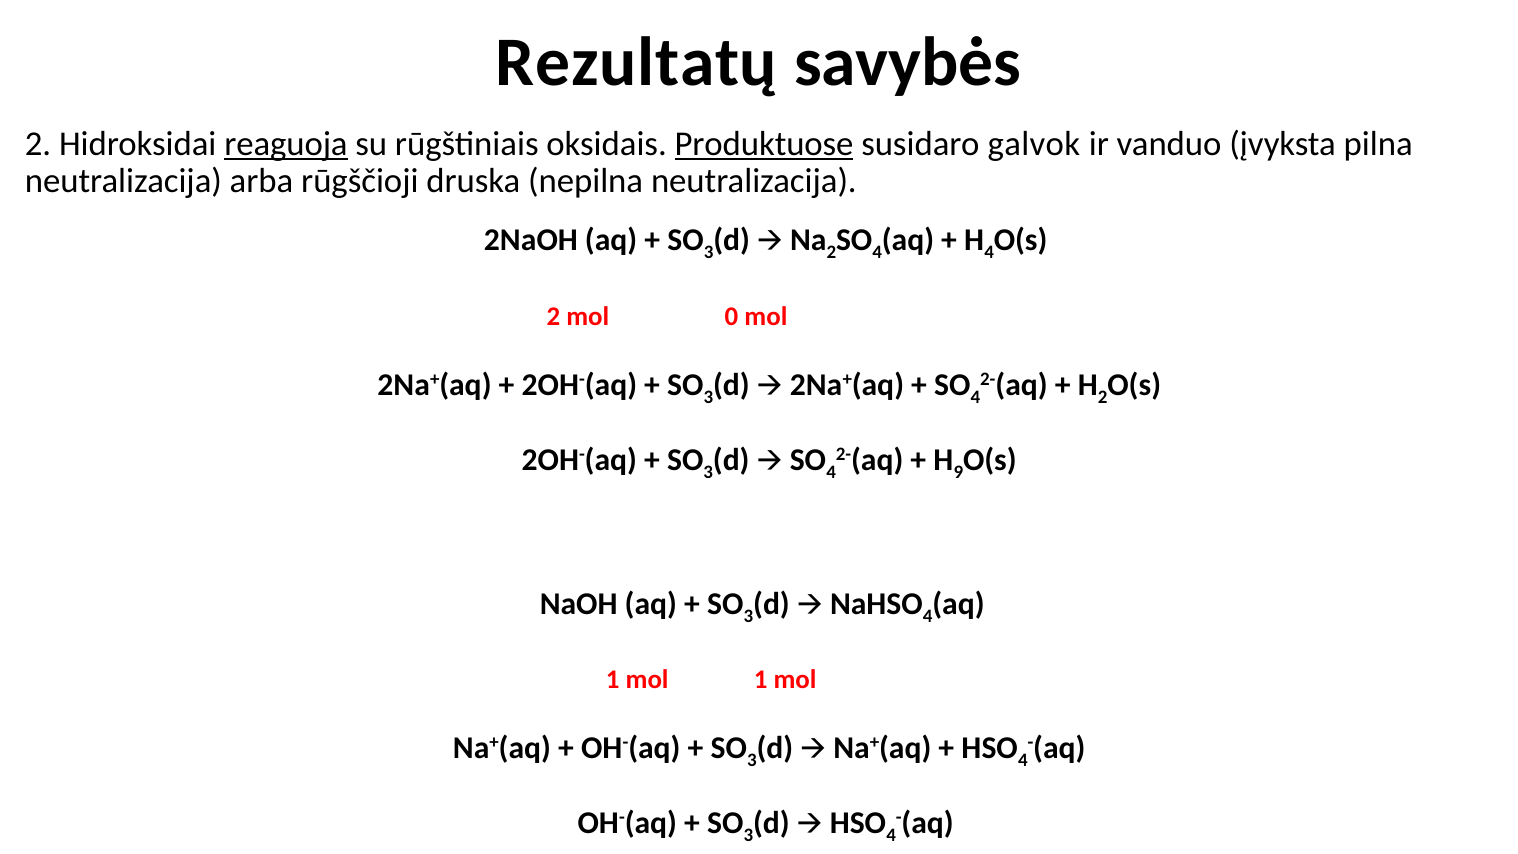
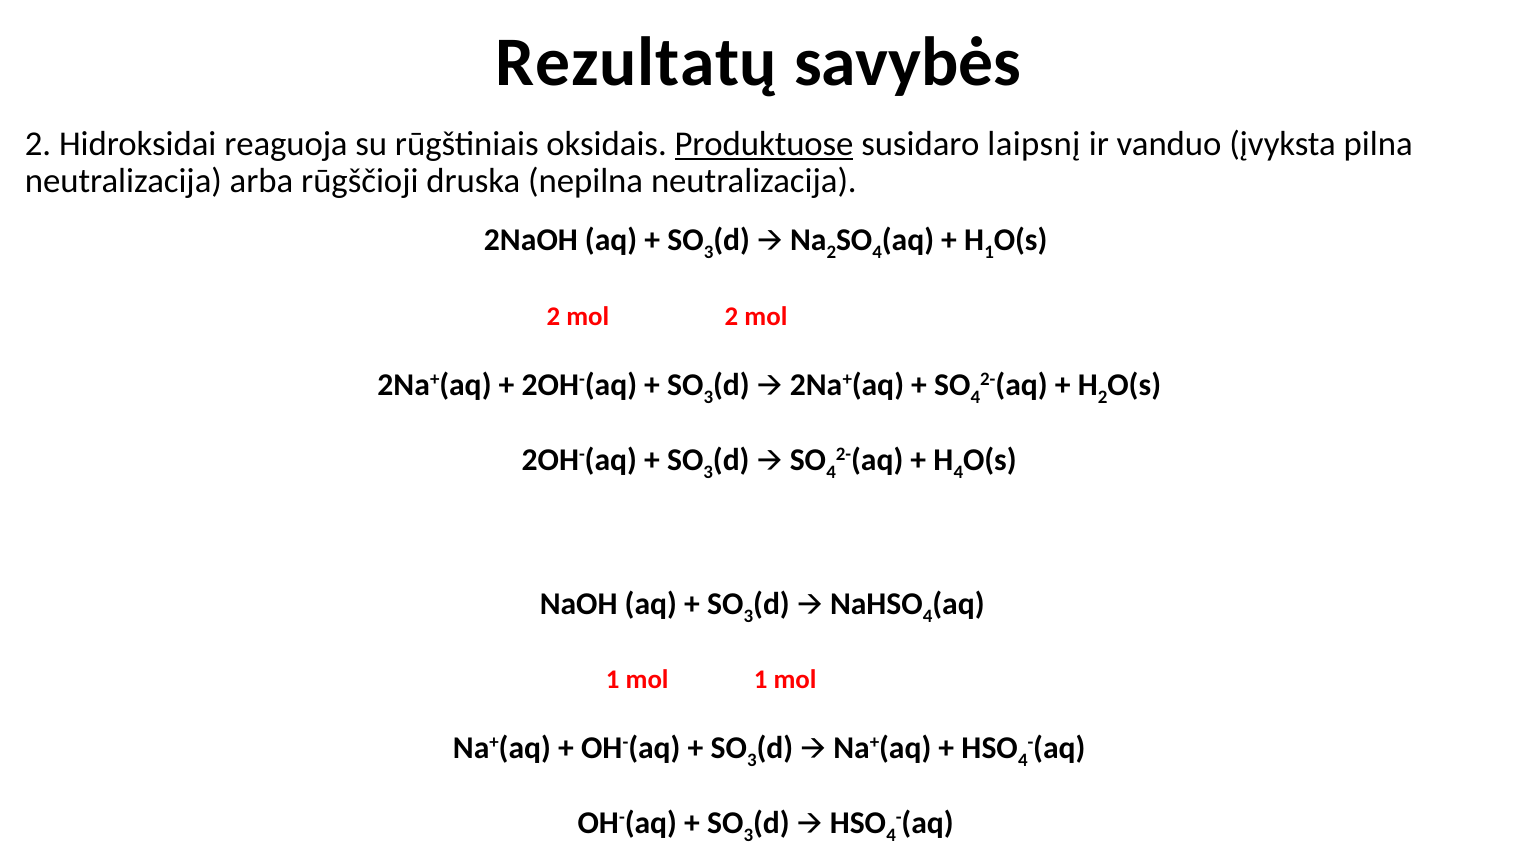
reaguoja underline: present -> none (286, 144)
galvok: galvok -> laipsnį (1034, 144)
4: 4 -> 1 (989, 253)
mol 0: 0 -> 2 (732, 317)
9: 9 -> 4 (958, 472)
